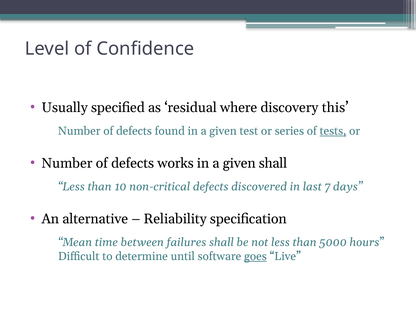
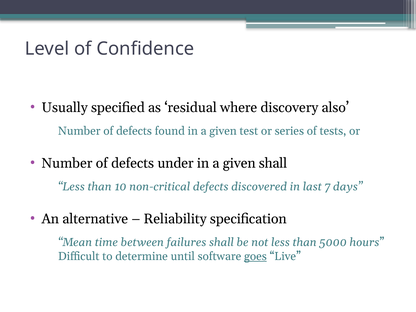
this: this -> also (335, 108)
tests underline: present -> none (333, 131)
works: works -> under (176, 163)
